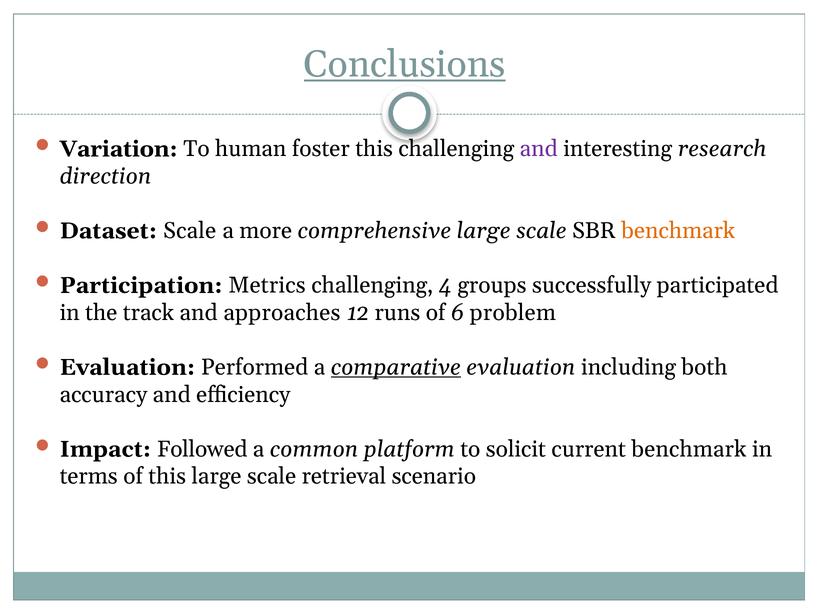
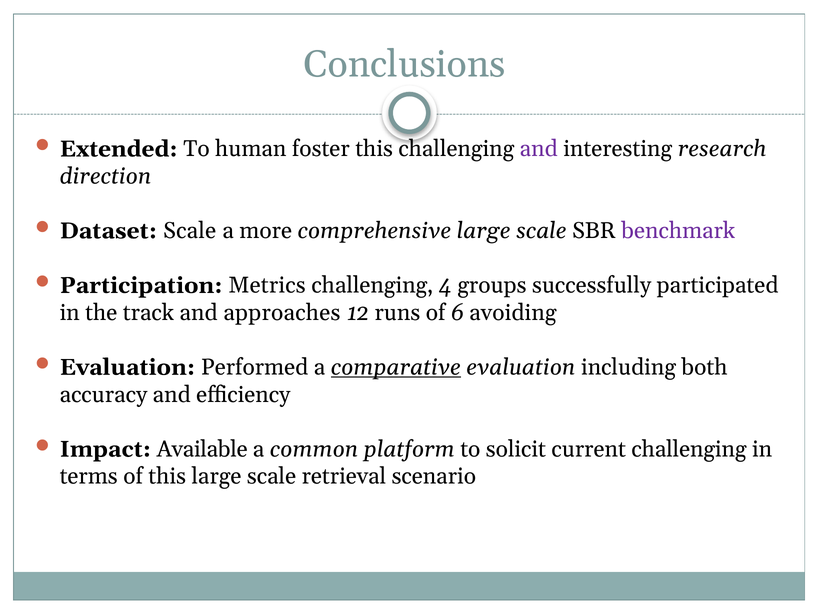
Conclusions underline: present -> none (405, 64)
Variation: Variation -> Extended (119, 149)
benchmark colour: orange -> purple (678, 231)
problem: problem -> avoiding (513, 313)
Followed: Followed -> Available (202, 449)
current benchmark: benchmark -> challenging (689, 449)
